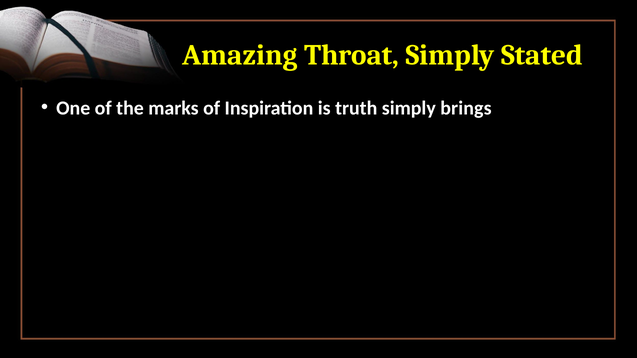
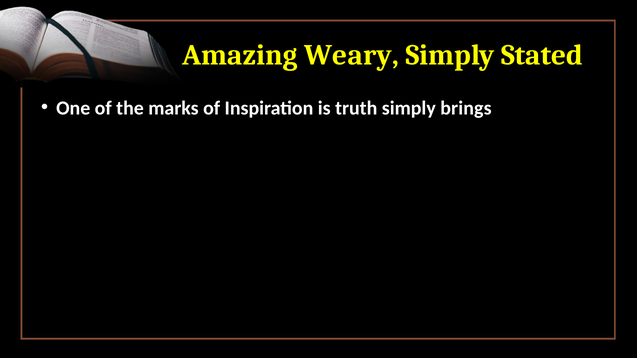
Throat: Throat -> Weary (351, 55)
